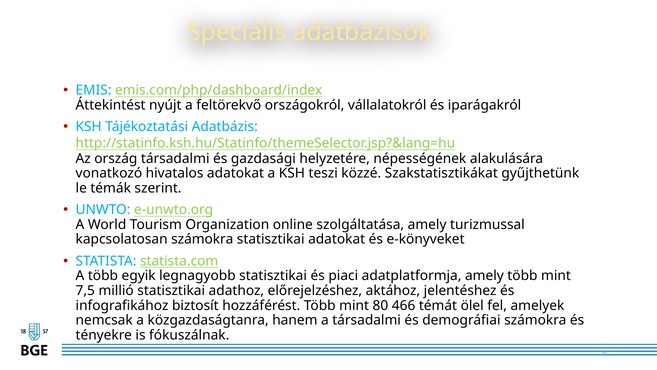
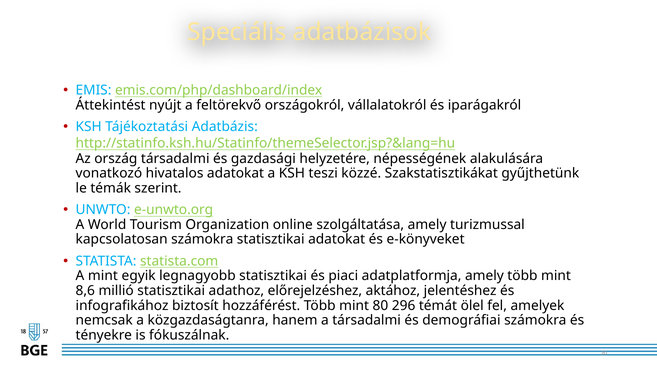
A több: több -> mint (103, 276)
7,5: 7,5 -> 8,6 (85, 290)
466: 466 -> 296 (404, 305)
